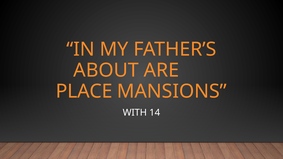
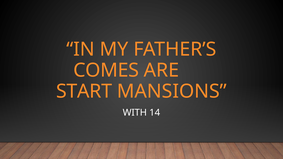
ABOUT: ABOUT -> COMES (106, 70)
PLACE: PLACE -> START (84, 91)
